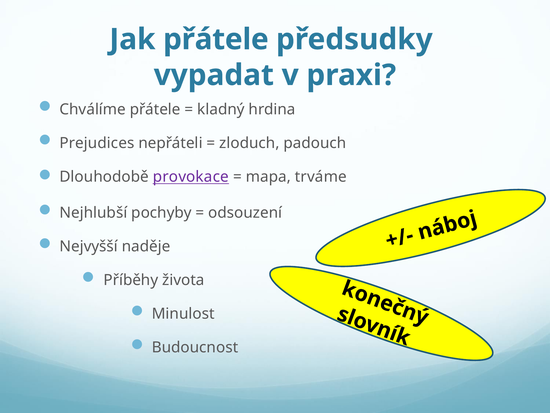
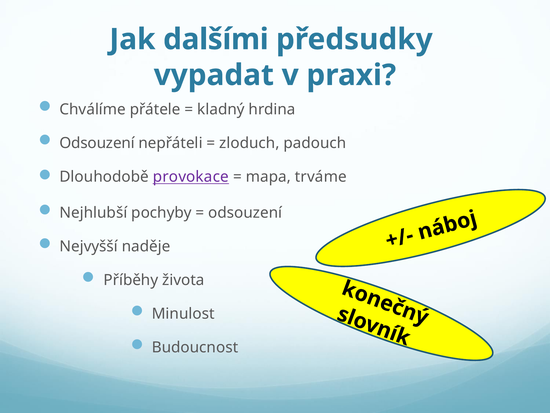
Jak přátele: přátele -> dalšími (216, 39)
Prejudices: Prejudices -> Odsouzení (97, 143)
